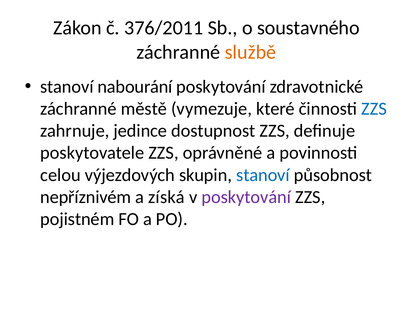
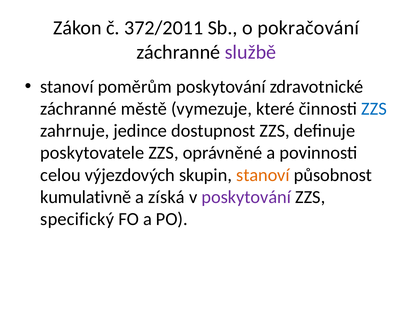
376/2011: 376/2011 -> 372/2011 (164, 28)
soustavného: soustavného -> pokračování (308, 28)
službě colour: orange -> purple (251, 52)
nabourání: nabourání -> poměrům (135, 87)
stanoví colour: blue -> orange (263, 175)
nepříznivém: nepříznivém -> kumulativně (86, 197)
pojistném: pojistném -> specifický (77, 219)
